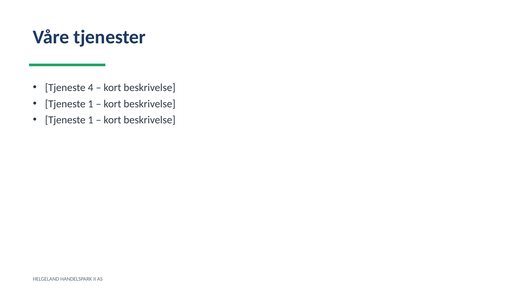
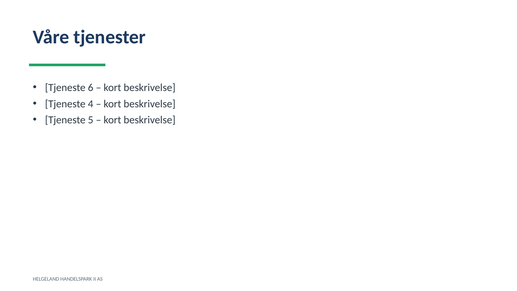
4: 4 -> 6 (91, 88)
1: 1 -> 4 (91, 104)
1: 1 -> 5 (91, 120)
